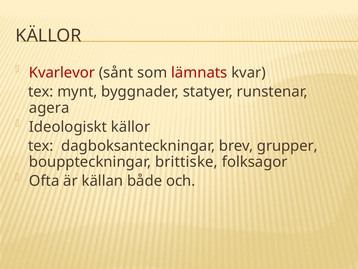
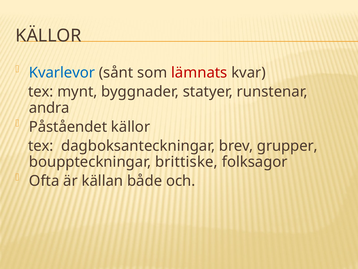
Kvarlevor colour: red -> blue (62, 73)
agera: agera -> andra (49, 108)
Ideologiskt: Ideologiskt -> Påståendet (68, 127)
